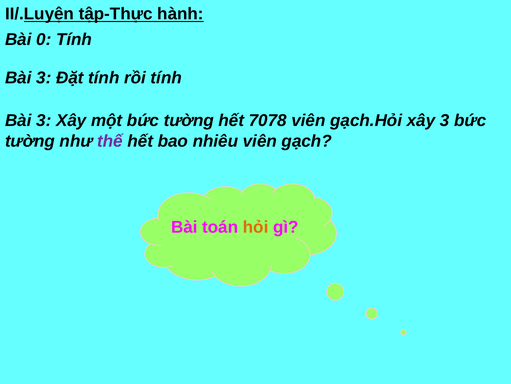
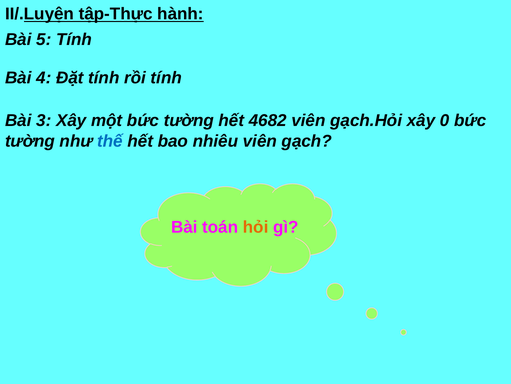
0: 0 -> 5 (44, 39)
3: 3 -> 4 (44, 78)
7078: 7078 -> 4682 (268, 120)
xây 3: 3 -> 0 (445, 120)
thế colour: purple -> blue (110, 141)
